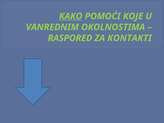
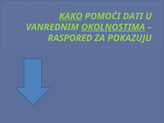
KOJE: KOJE -> DATI (133, 16)
OKOLNOSTIMA underline: none -> present (113, 27)
KONTAKTI: KONTAKTI -> POKAZUJU (130, 38)
